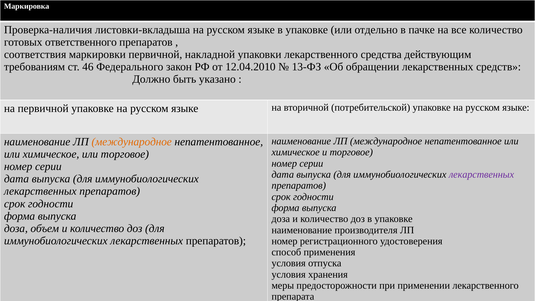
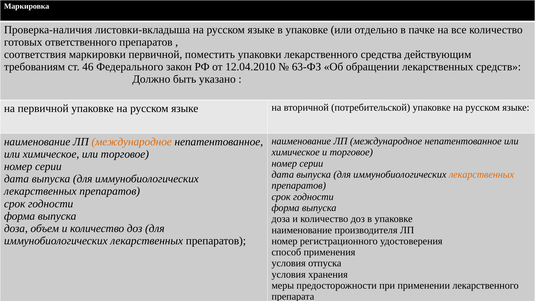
накладной: накладной -> поместить (210, 55)
13-ФЗ: 13-ФЗ -> 63-ФЗ (306, 67)
лекарственных colour: purple -> orange (481, 174)
